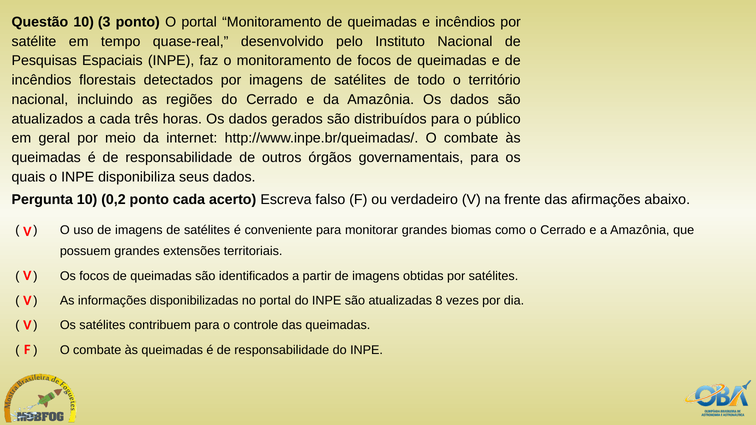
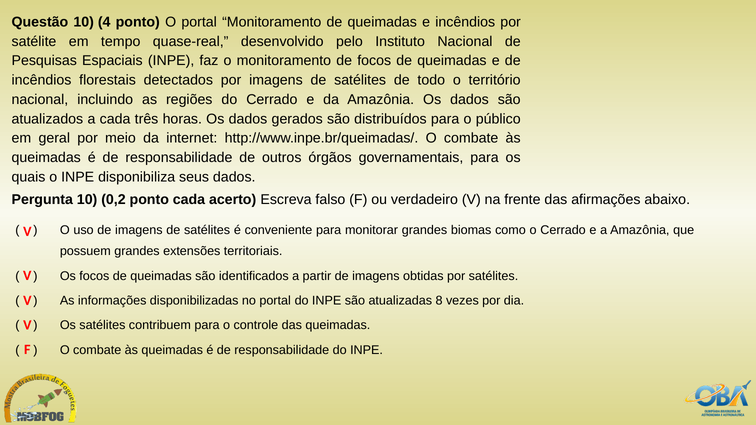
3: 3 -> 4 (104, 22)
